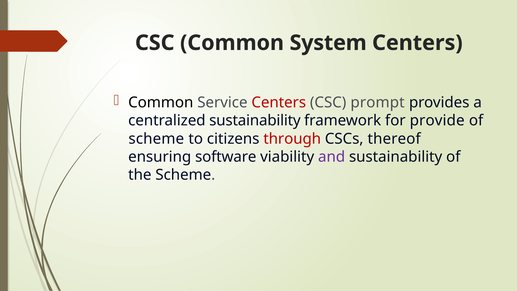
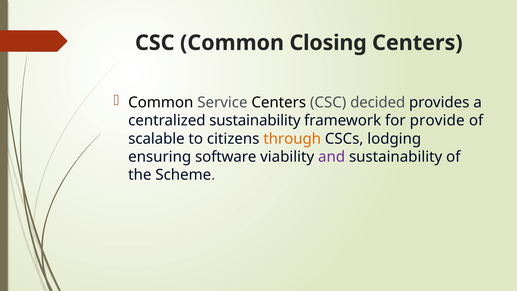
System: System -> Closing (328, 43)
Centers colour: red -> black (279, 102)
prompt: prompt -> decided (378, 102)
scheme: scheme -> scalable (156, 139)
through colour: red -> orange (292, 139)
thereof: thereof -> lodging (394, 139)
